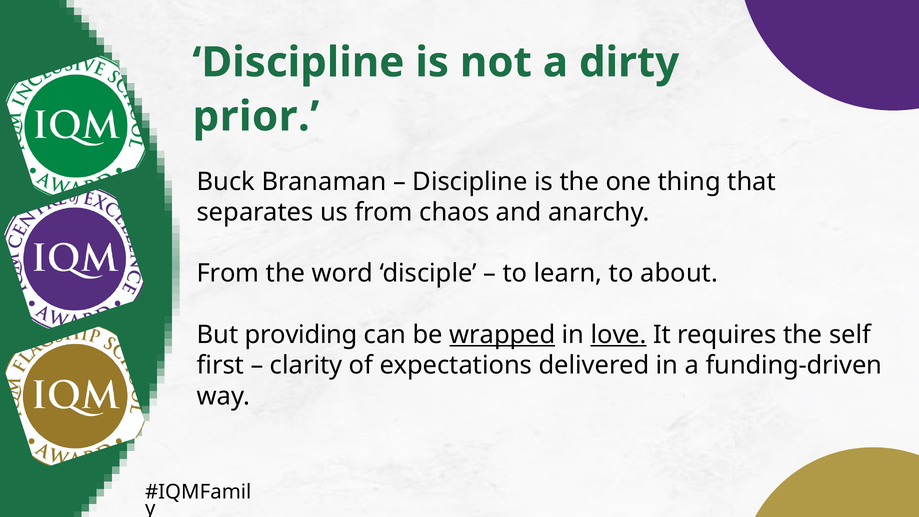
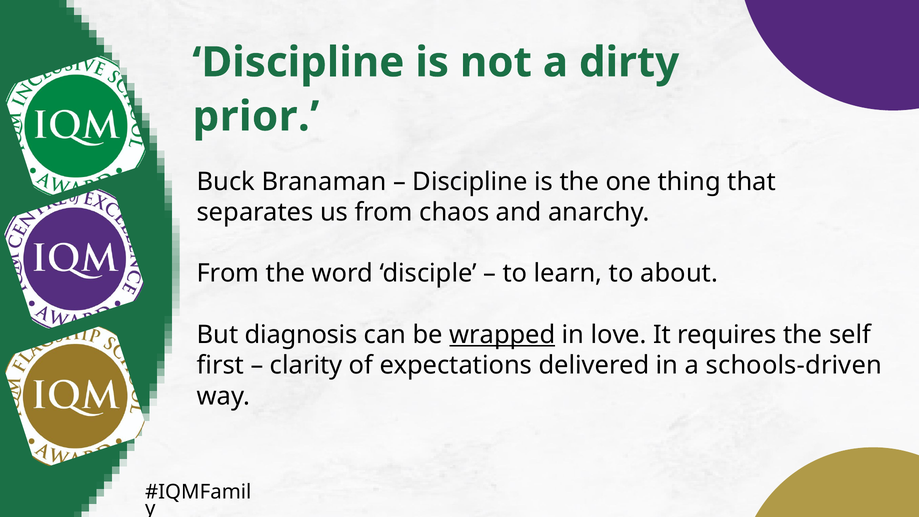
providing: providing -> diagnosis (301, 335)
love underline: present -> none (619, 335)
funding-driven: funding-driven -> schools-driven (794, 365)
